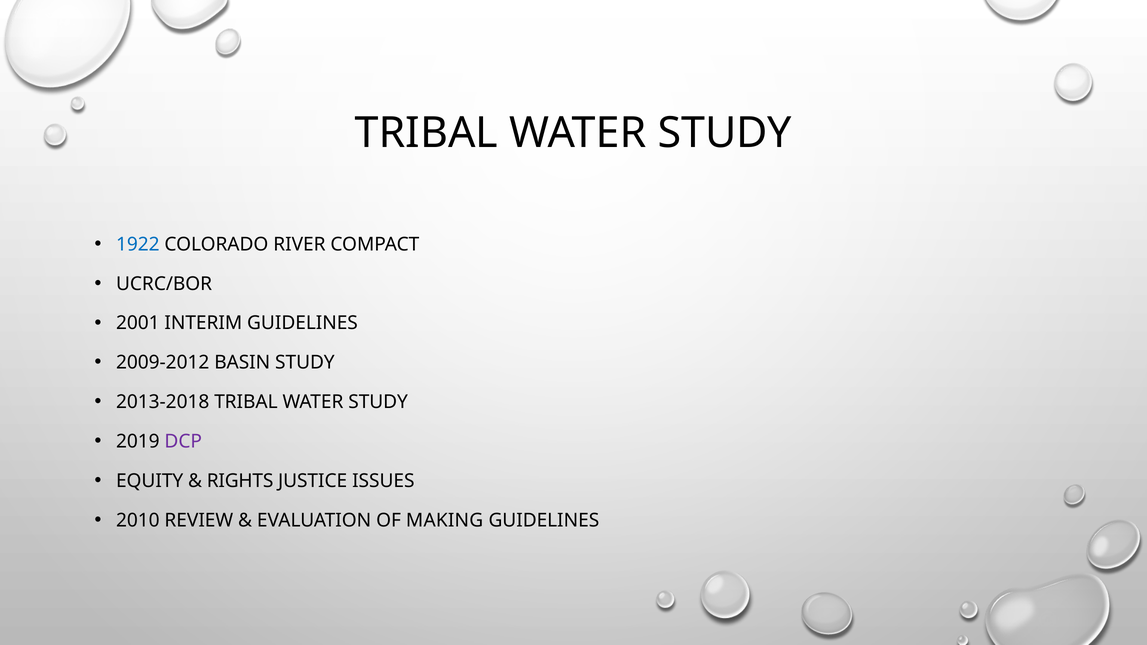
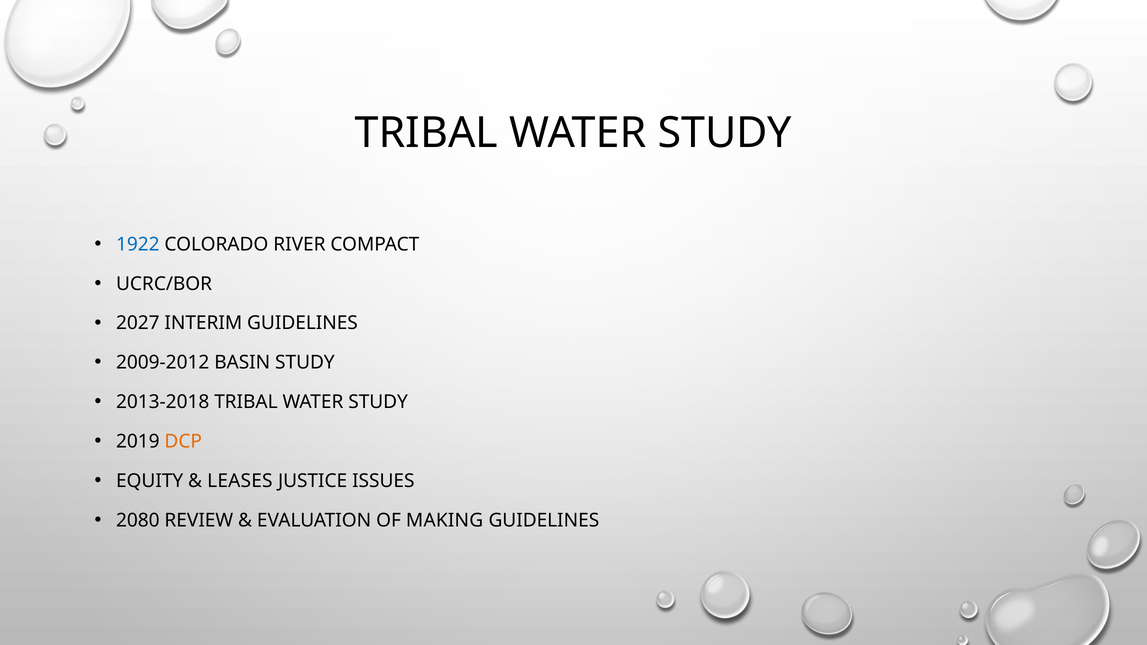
2001: 2001 -> 2027 (138, 323)
DCP colour: purple -> orange (183, 442)
RIGHTS: RIGHTS -> LEASES (240, 481)
2010: 2010 -> 2080 (138, 521)
